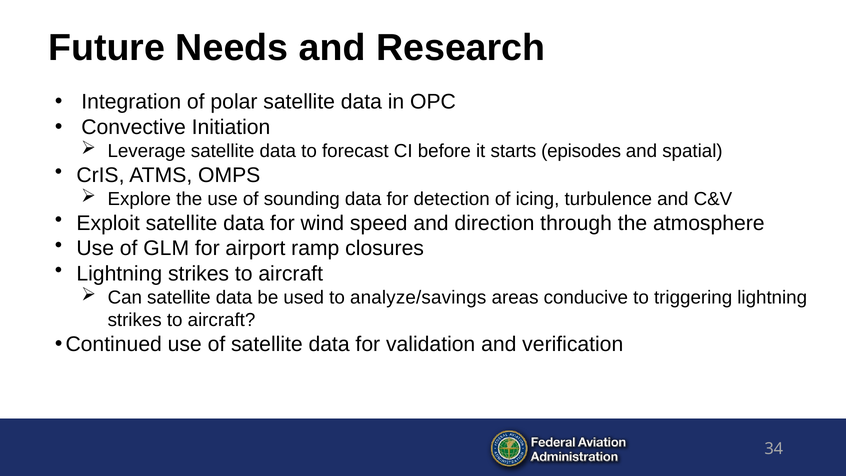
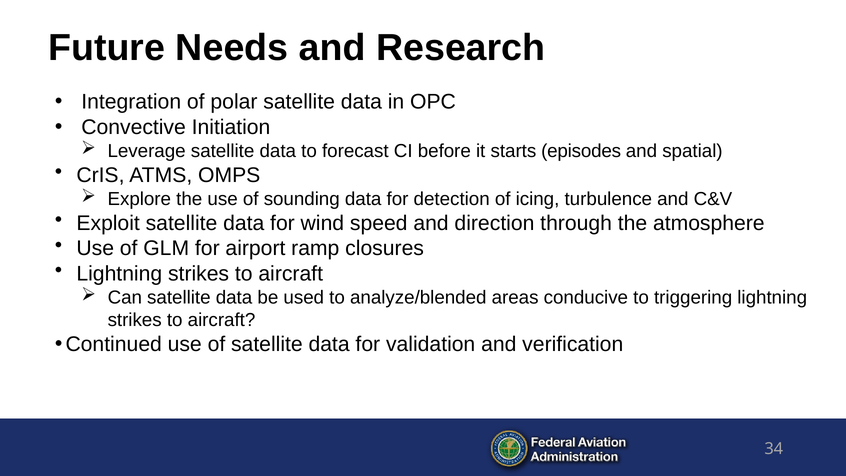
analyze/savings: analyze/savings -> analyze/blended (418, 298)
